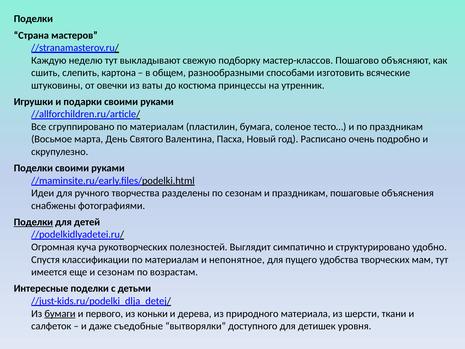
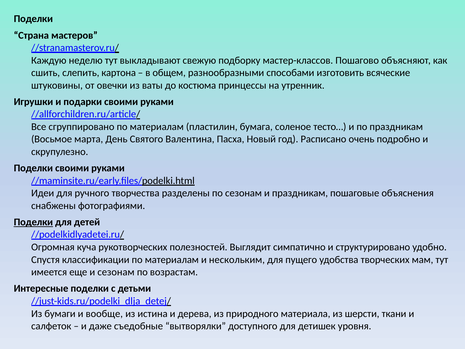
непонятное: непонятное -> нескольким (237, 259)
бумаги underline: present -> none (60, 313)
первого: первого -> вообще (104, 313)
коньки: коньки -> истина (153, 313)
